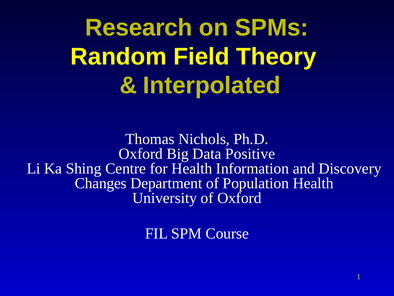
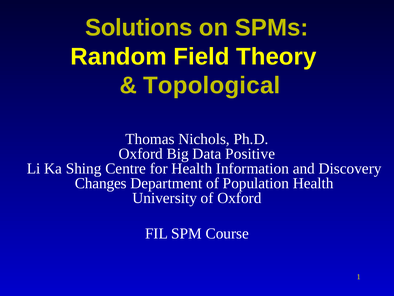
Research: Research -> Solutions (139, 28)
Interpolated: Interpolated -> Topological (212, 85)
